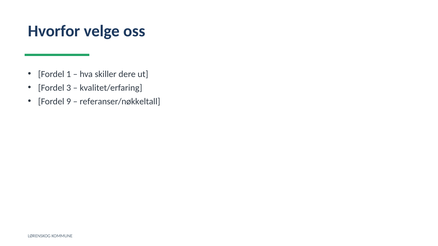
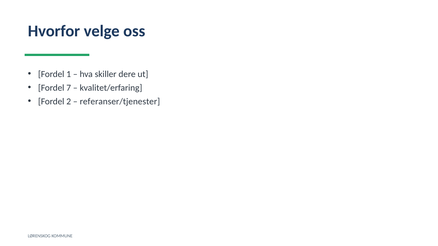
3: 3 -> 7 (69, 88)
9: 9 -> 2 (69, 102)
referanser/nøkkeltall: referanser/nøkkeltall -> referanser/tjenester (120, 102)
